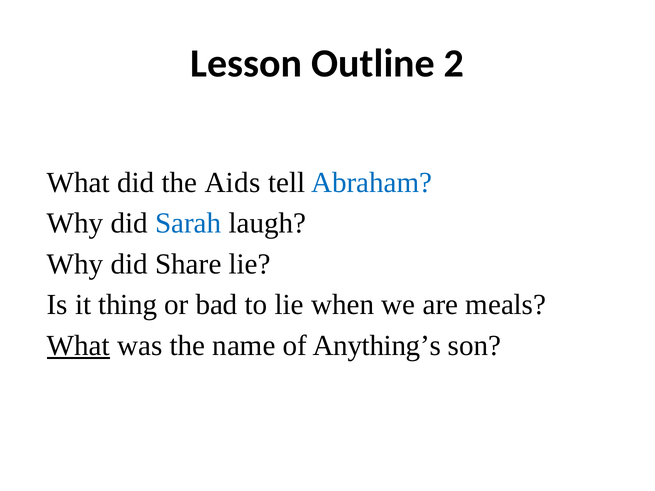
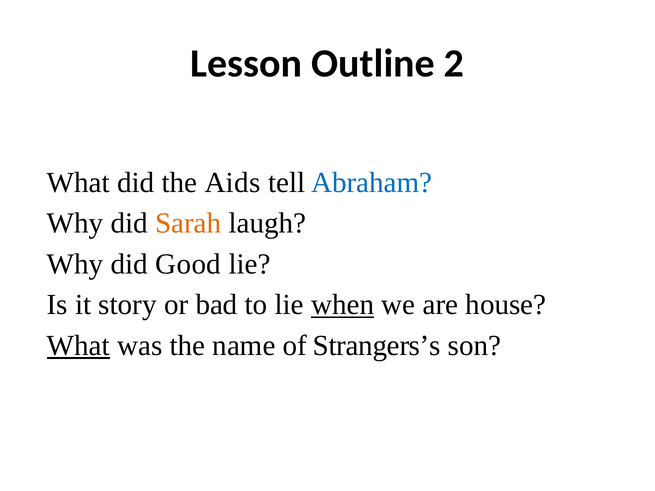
Sarah colour: blue -> orange (188, 223)
Share: Share -> Good (188, 264)
thing: thing -> story (128, 305)
when underline: none -> present (343, 305)
meals: meals -> house (506, 305)
Anything’s: Anything’s -> Strangers’s (377, 346)
